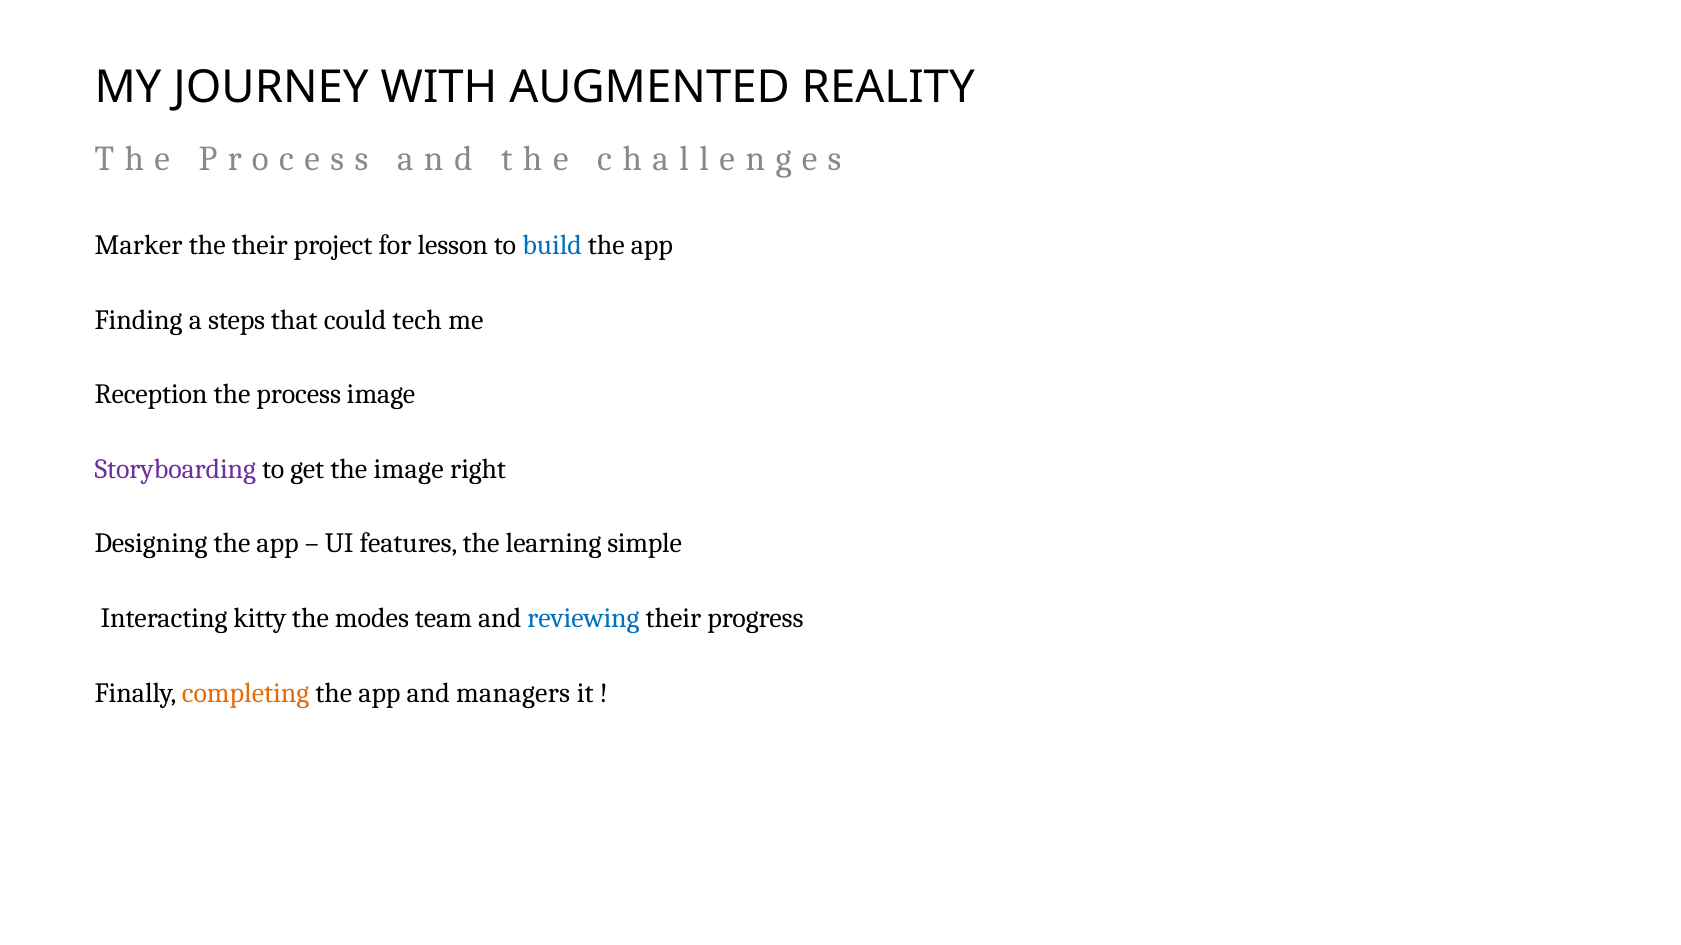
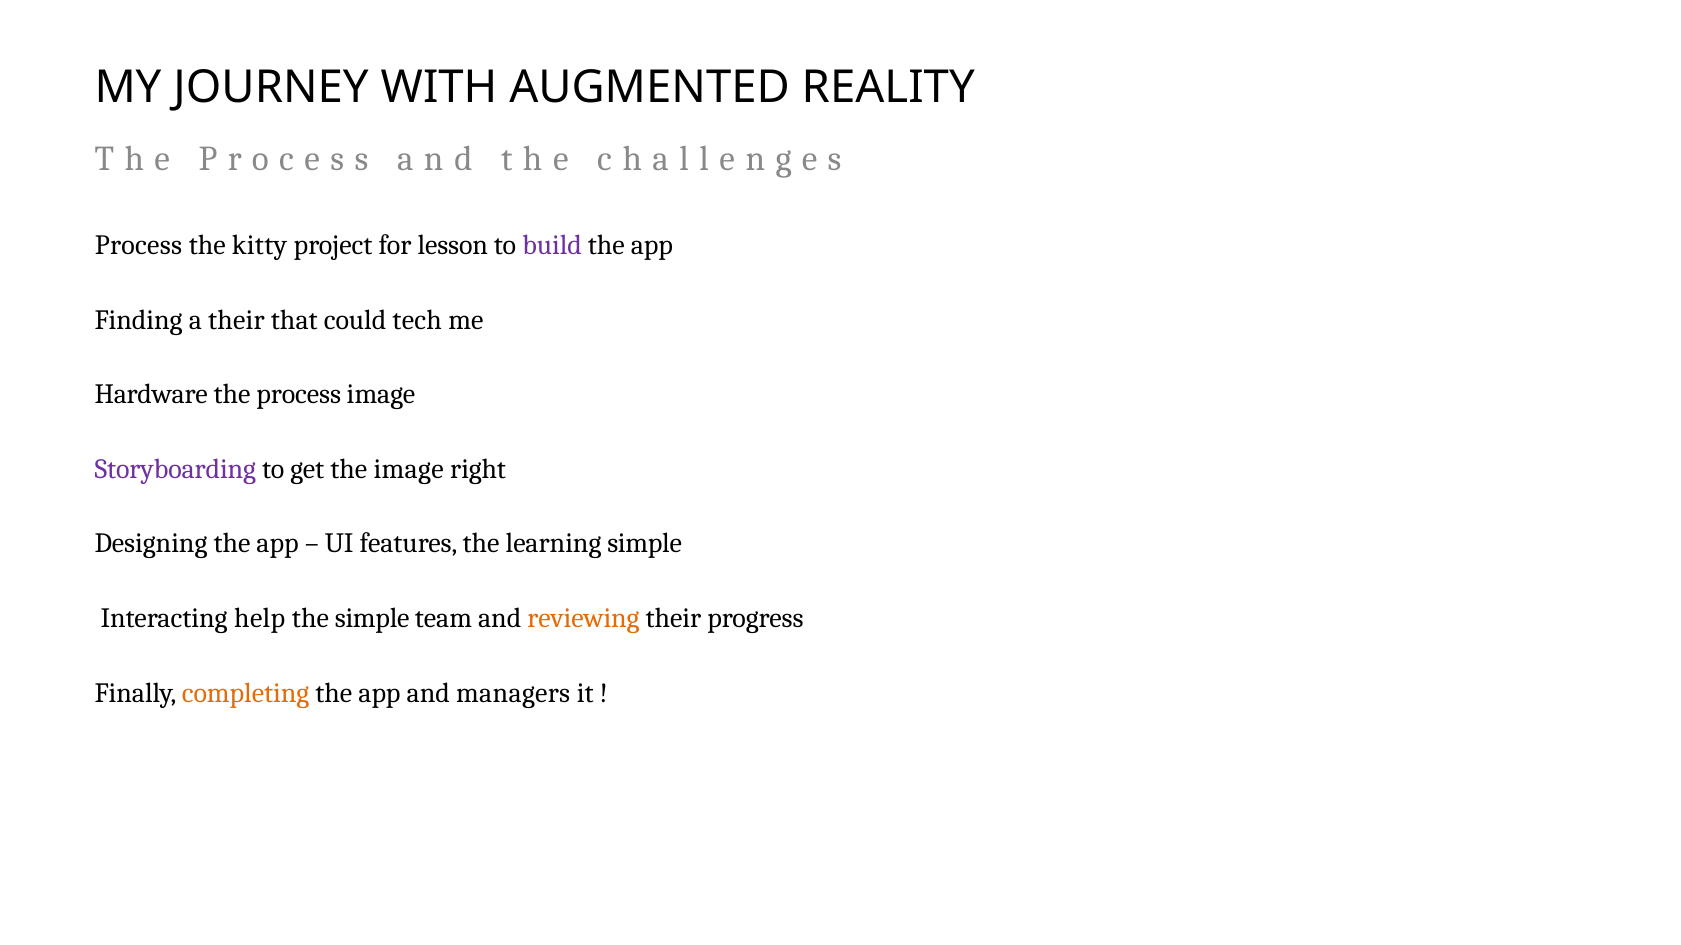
Marker: Marker -> Process (138, 246)
the their: their -> kitty (260, 246)
build colour: blue -> purple (552, 246)
a steps: steps -> their (236, 320)
Reception: Reception -> Hardware (151, 395)
kitty: kitty -> help (260, 619)
the modes: modes -> simple (372, 619)
reviewing colour: blue -> orange (584, 619)
